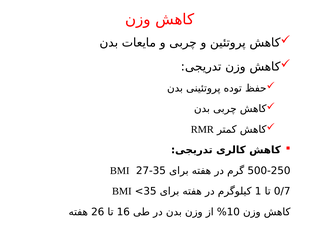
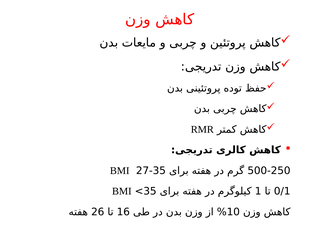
0/7: 0/7 -> 0/1 (282, 191)
